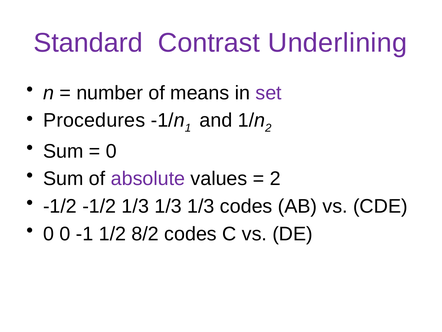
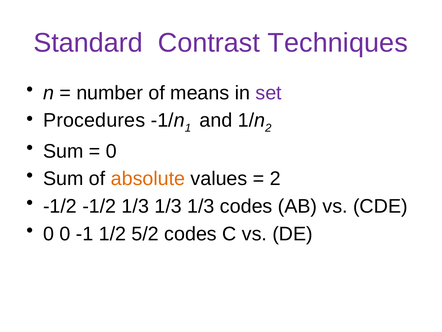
Underlining: Underlining -> Techniques (338, 43)
absolute colour: purple -> orange (148, 179)
8/2: 8/2 -> 5/2 (145, 234)
